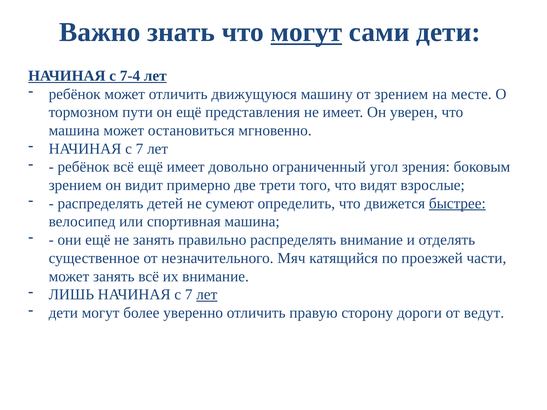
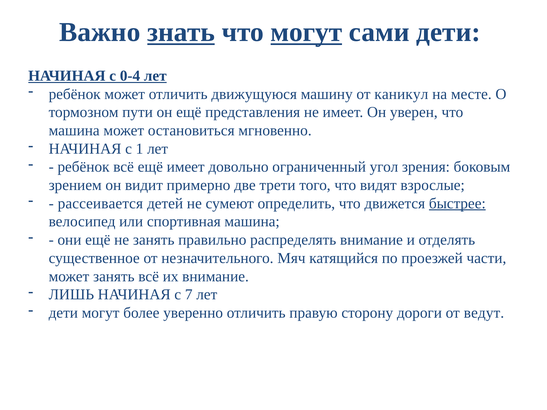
знать underline: none -> present (181, 32)
7-4: 7-4 -> 0-4 (130, 76)
от зрением: зрением -> каникул (401, 94)
7: 7 -> 1 (140, 149)
распределять: распределять -> рассеивается (100, 204)
лет underline: present -> none (207, 295)
